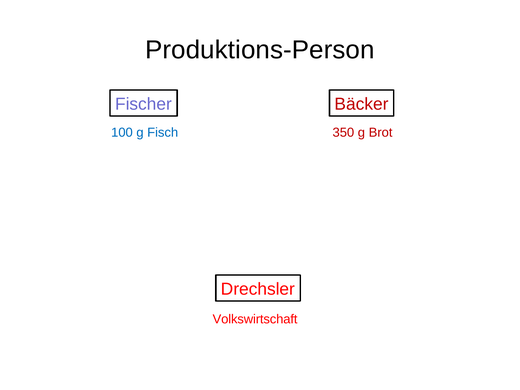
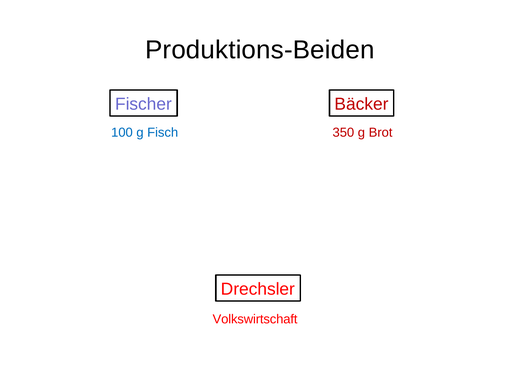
Produktions-Person: Produktions-Person -> Produktions-Beiden (260, 50)
